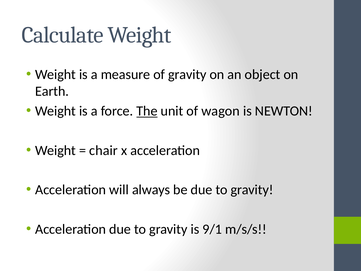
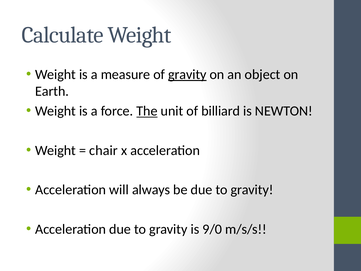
gravity underline: none -> present (187, 74)
wagon: wagon -> billiard (221, 111)
9/1: 9/1 -> 9/0 (212, 229)
